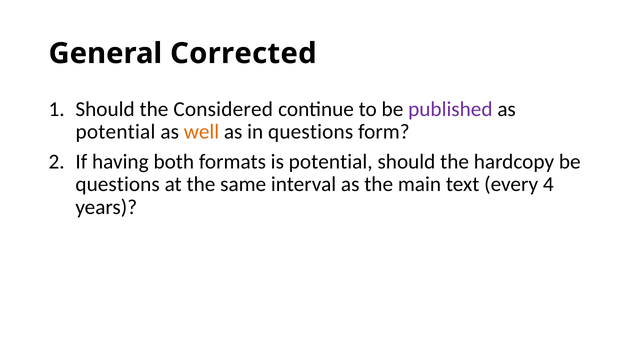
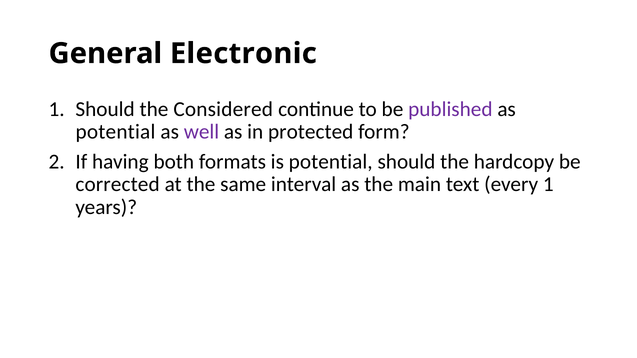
Corrected: Corrected -> Electronic (243, 54)
well colour: orange -> purple (201, 132)
in questions: questions -> protected (311, 132)
questions: questions -> corrected (118, 185)
every 4: 4 -> 1 (548, 185)
